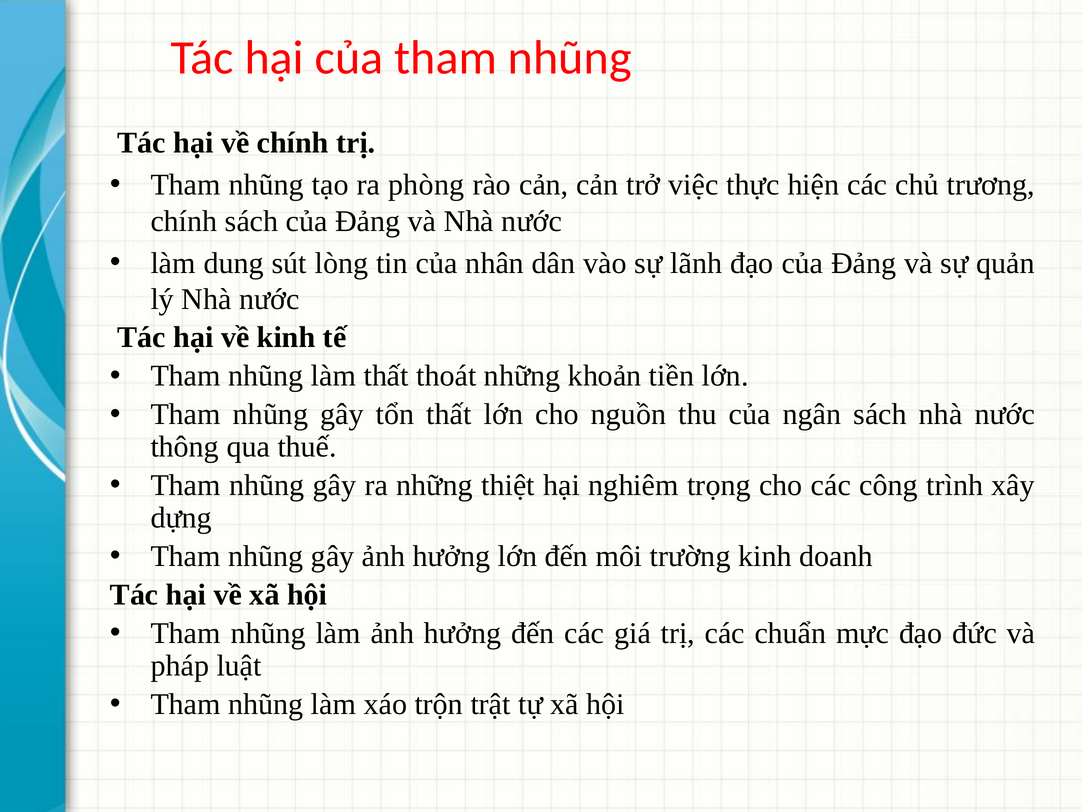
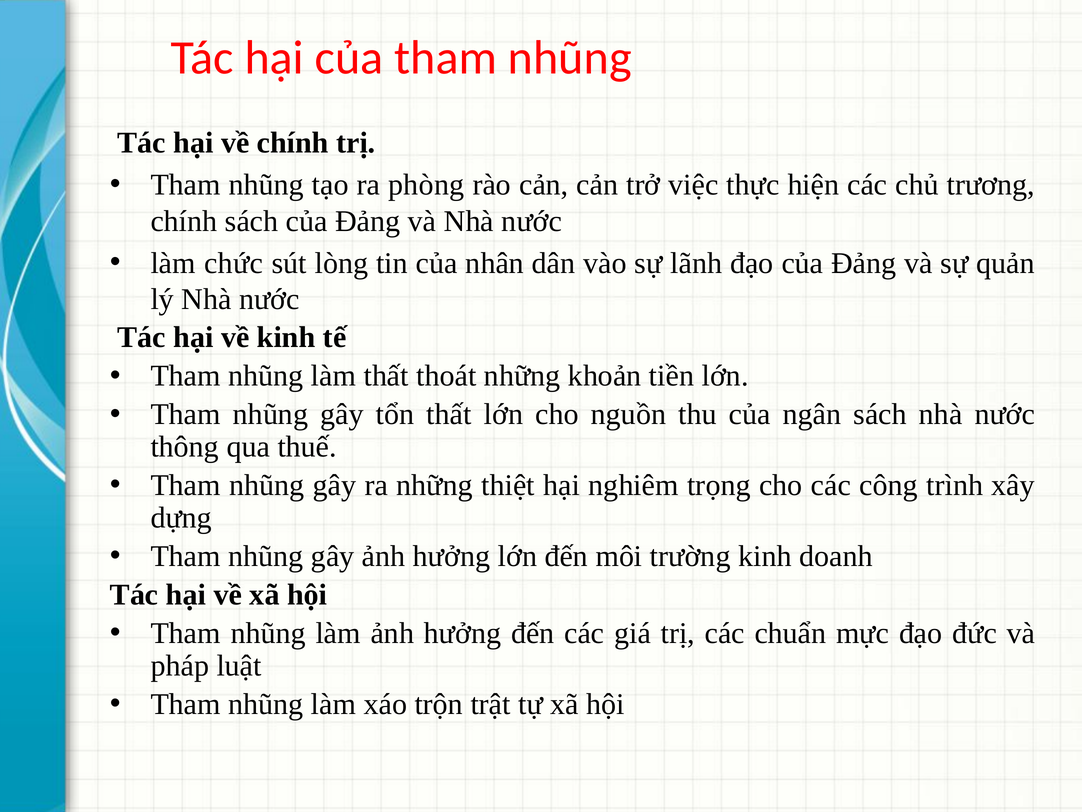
dung: dung -> chức (234, 263)
